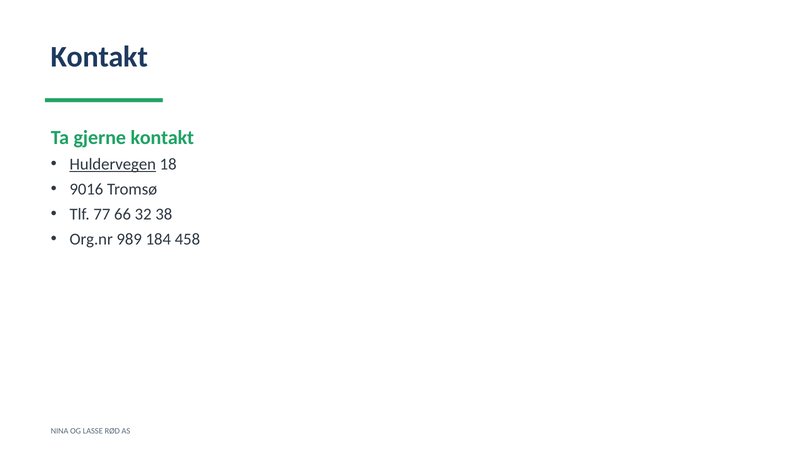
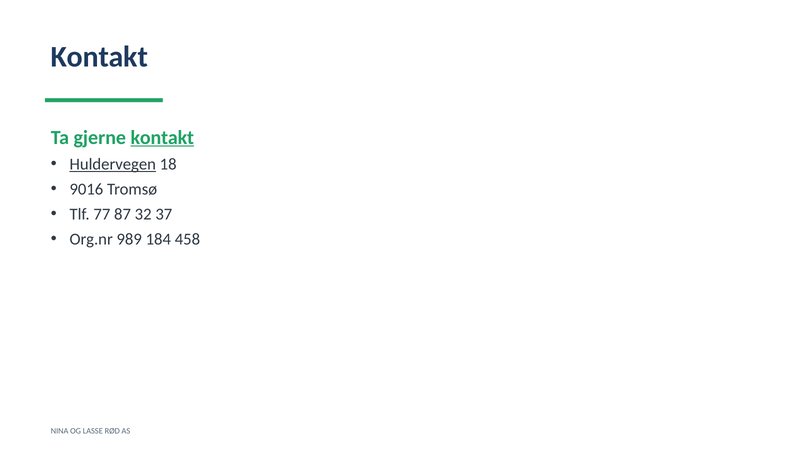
kontakt underline: none -> present (162, 138)
66: 66 -> 87 (123, 214)
38: 38 -> 37 (164, 214)
